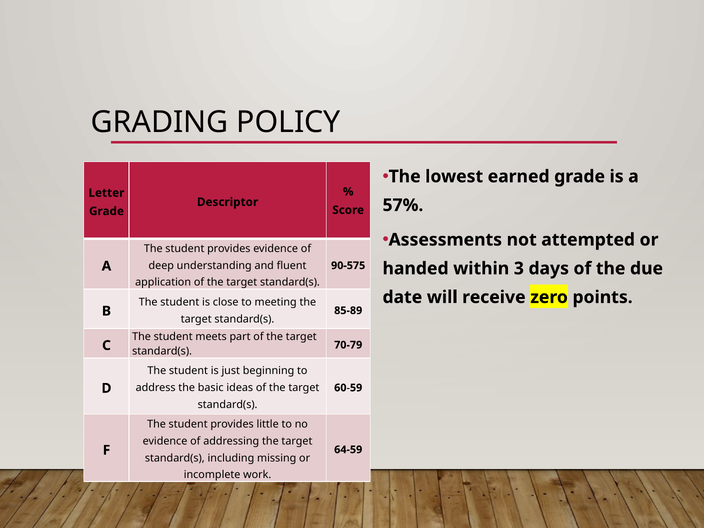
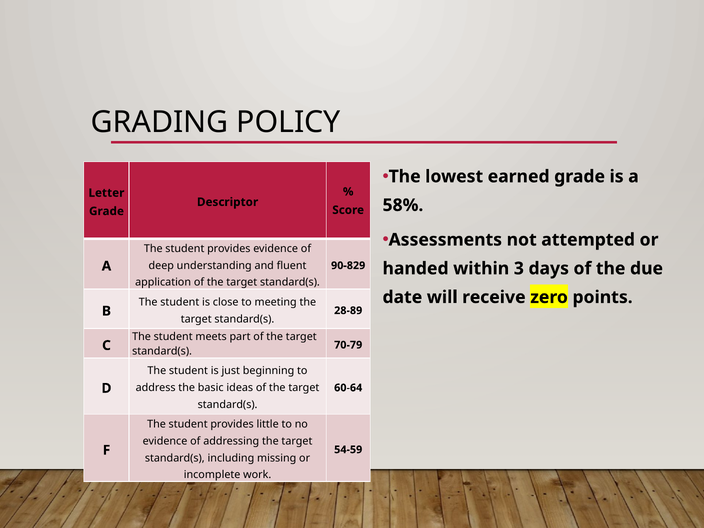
57%: 57% -> 58% (403, 205)
90-575: 90-575 -> 90-829 (348, 266)
85-89: 85-89 -> 28-89 (348, 311)
60-59: 60-59 -> 60-64 (348, 388)
64-59: 64-59 -> 54-59 (348, 450)
